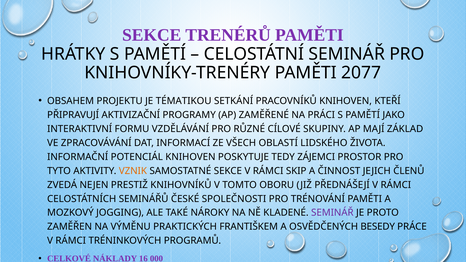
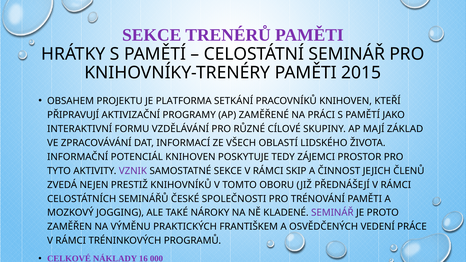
2077: 2077 -> 2015 (361, 73)
TÉMATIKOU: TÉMATIKOU -> PLATFORMA (184, 101)
VZNIK colour: orange -> purple (133, 171)
BESEDY: BESEDY -> VEDENÍ (378, 227)
